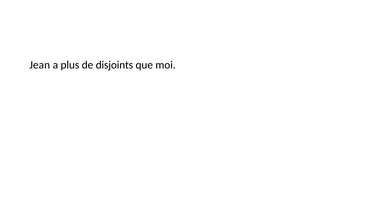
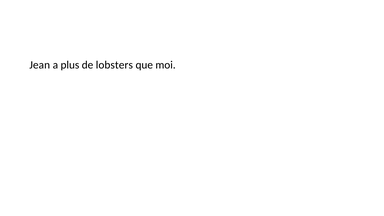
disjoints: disjoints -> lobsters (114, 65)
